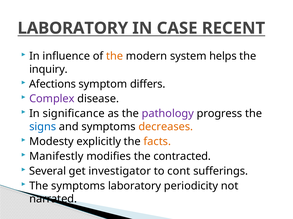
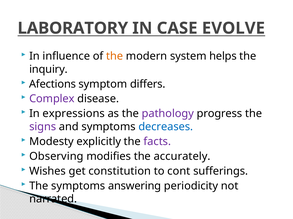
RECENT: RECENT -> EVOLVE (233, 28)
significance: significance -> expressions (74, 114)
signs colour: blue -> purple (43, 127)
decreases colour: orange -> blue (166, 127)
facts colour: orange -> purple (157, 142)
Manifestly: Manifestly -> Observing (56, 157)
contracted: contracted -> accurately (182, 157)
Several: Several -> Wishes (48, 172)
investigator: investigator -> constitution (120, 172)
symptoms laboratory: laboratory -> answering (135, 186)
